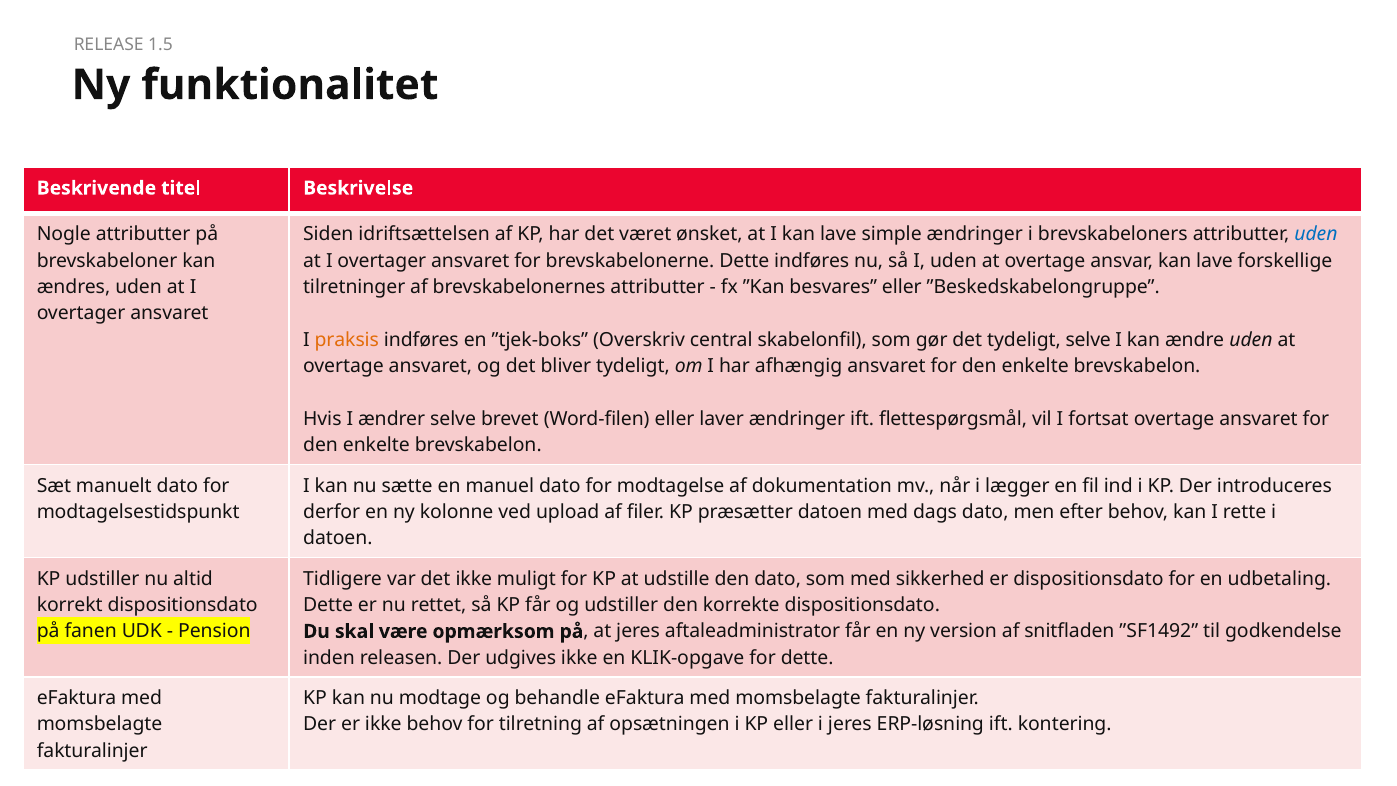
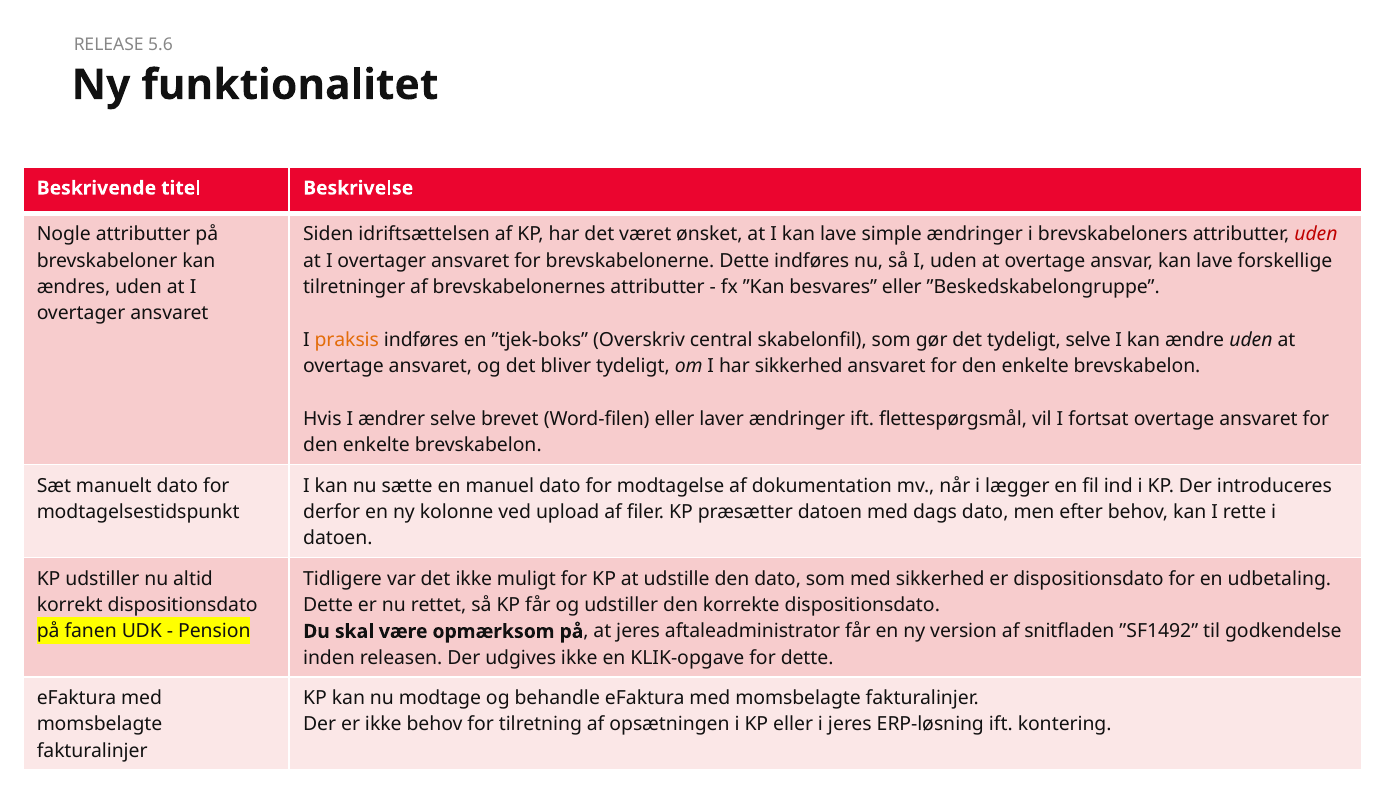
1.5: 1.5 -> 5.6 (160, 45)
uden colour: blue -> red (1316, 234)
har afhængig: afhængig -> sikkerhed (799, 366)
